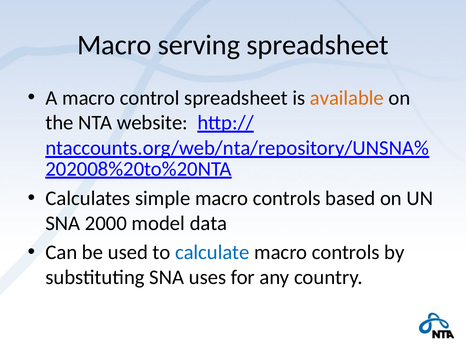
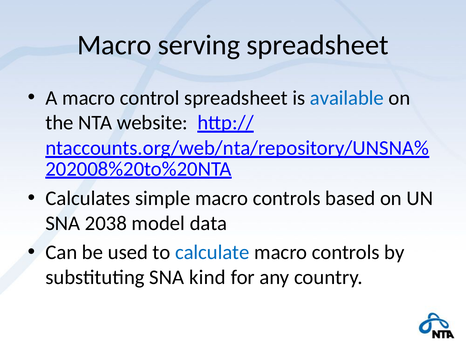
available colour: orange -> blue (347, 98)
2000: 2000 -> 2038 (106, 223)
uses: uses -> kind (207, 277)
